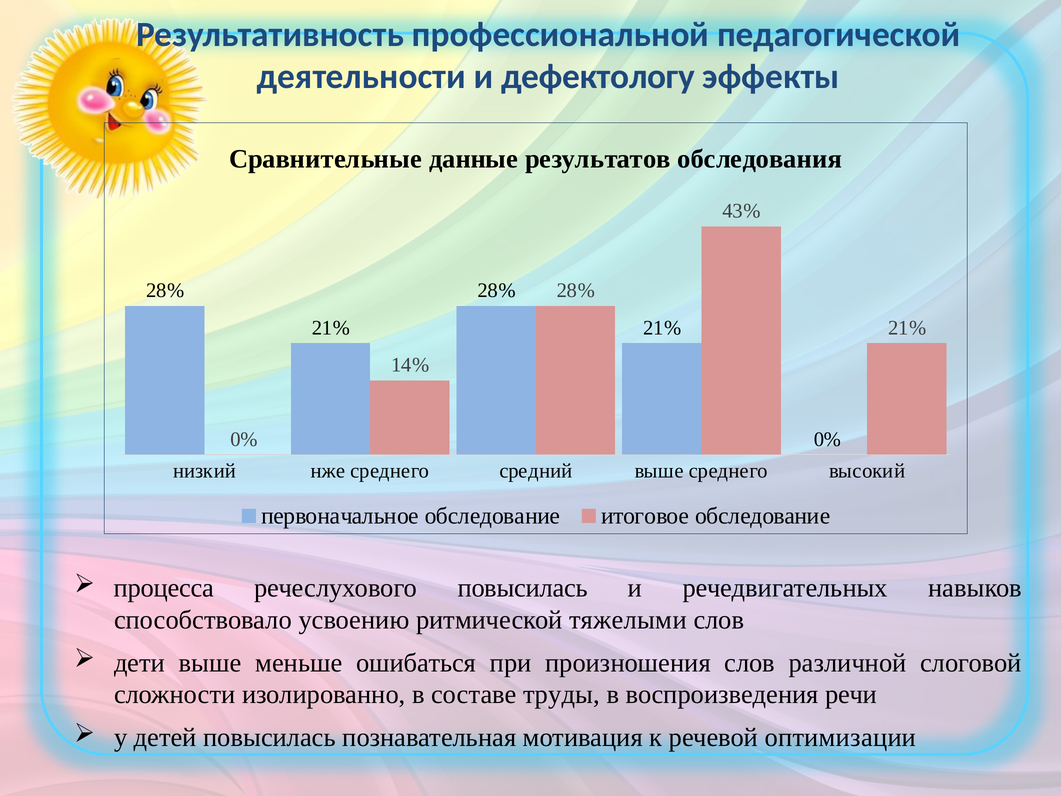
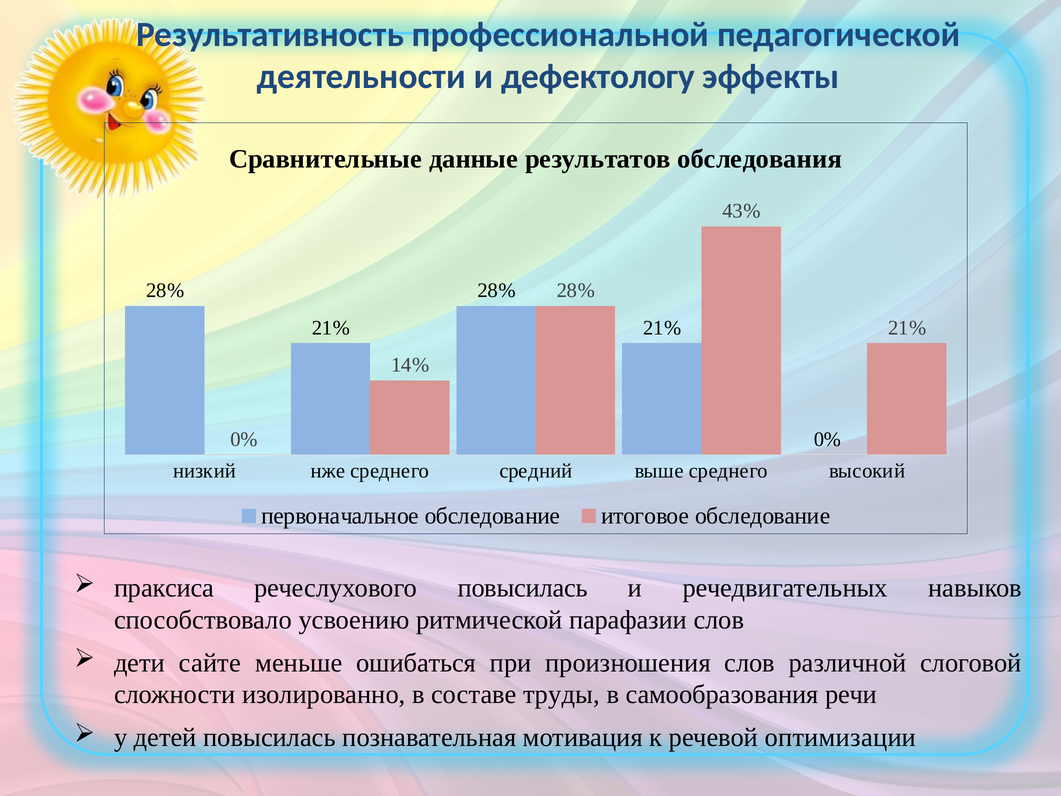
процесса: процесса -> праксиса (164, 588)
тяжелыми: тяжелыми -> парафазии (628, 620)
дети выше: выше -> сайте (210, 663)
воспроизведения: воспроизведения -> самообразования (722, 694)
